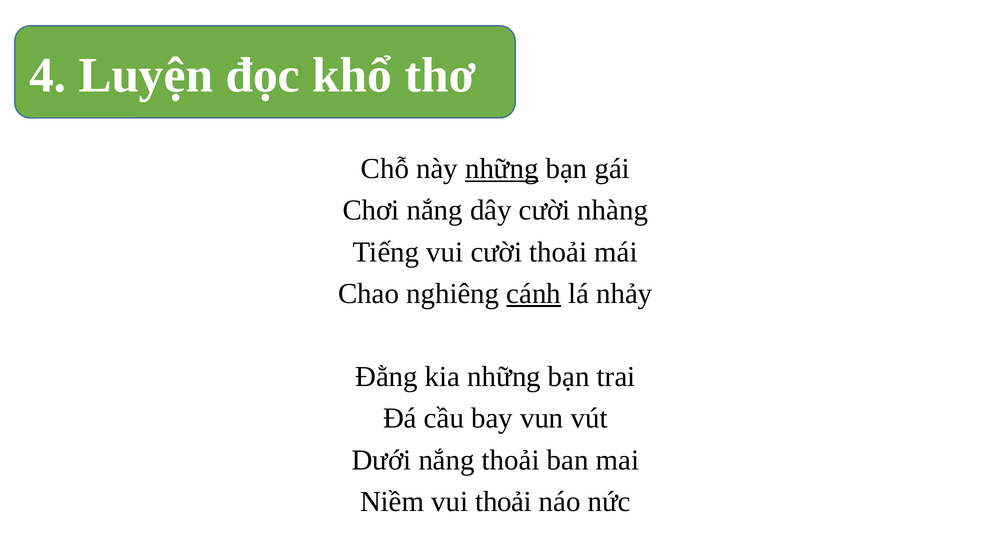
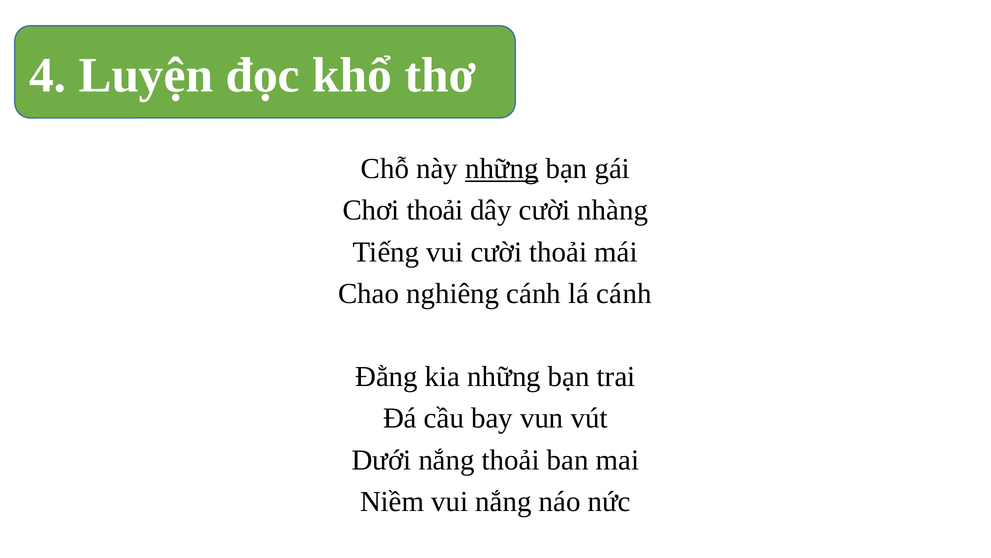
Chơi nắng: nắng -> thoải (435, 210)
cánh underline: present -> none (534, 293)
lá nhảy: nhảy -> cánh (624, 293)
vui thoải: thoải -> nắng (503, 501)
